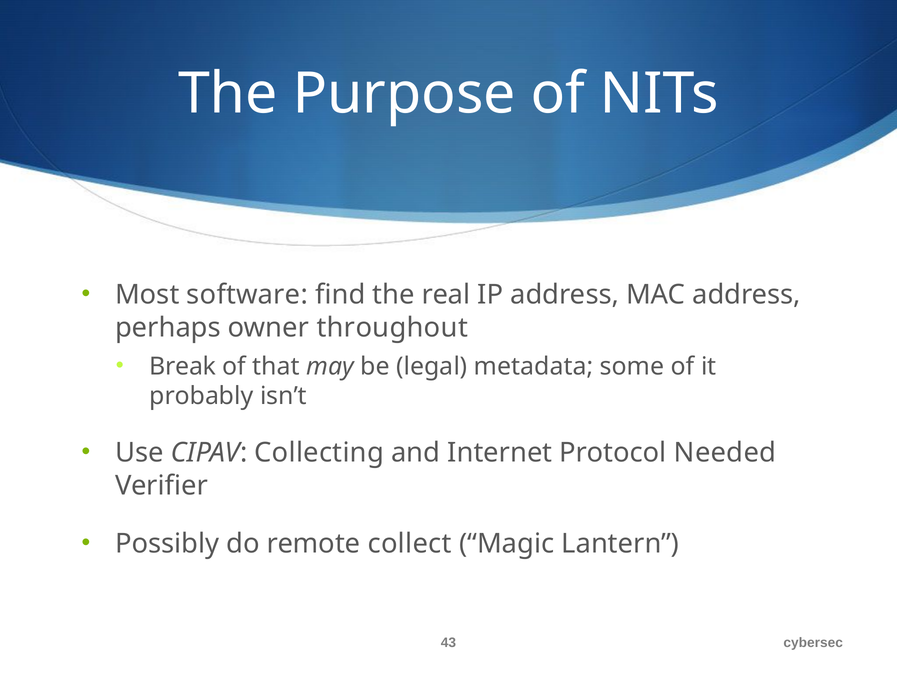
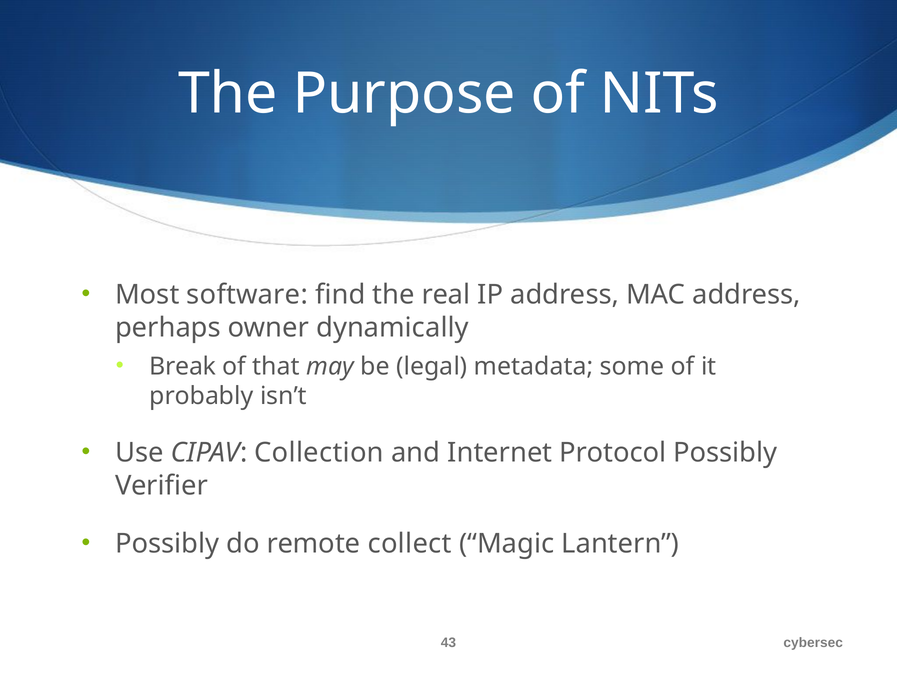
throughout: throughout -> dynamically (392, 327)
Collecting: Collecting -> Collection (319, 453)
Protocol Needed: Needed -> Possibly (725, 453)
